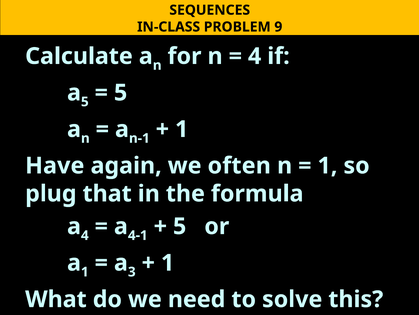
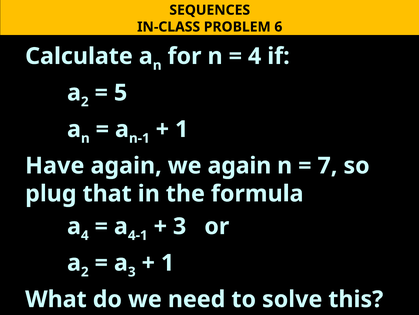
9: 9 -> 6 (278, 27)
5: 5 -> 2 (85, 102)
we often: often -> again (239, 165)
1: 1 -> 7 (327, 165)
5: 5 -> 3 (180, 226)
1: 1 -> 2 (85, 271)
